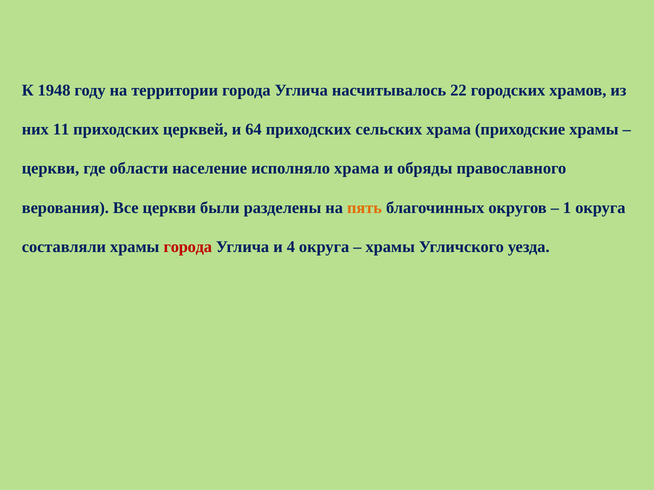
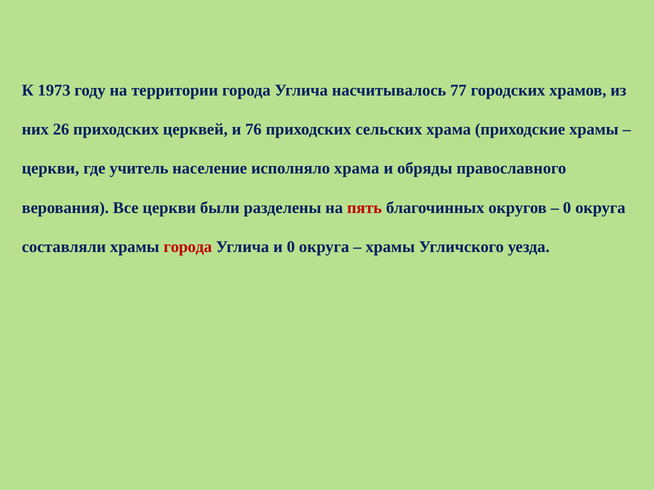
1948: 1948 -> 1973 (54, 90)
22: 22 -> 77 (458, 90)
11: 11 -> 26 (61, 130)
64: 64 -> 76 (253, 130)
области: области -> учитель (139, 169)
пять colour: orange -> red (365, 208)
1: 1 -> 0 (567, 208)
и 4: 4 -> 0 (291, 247)
